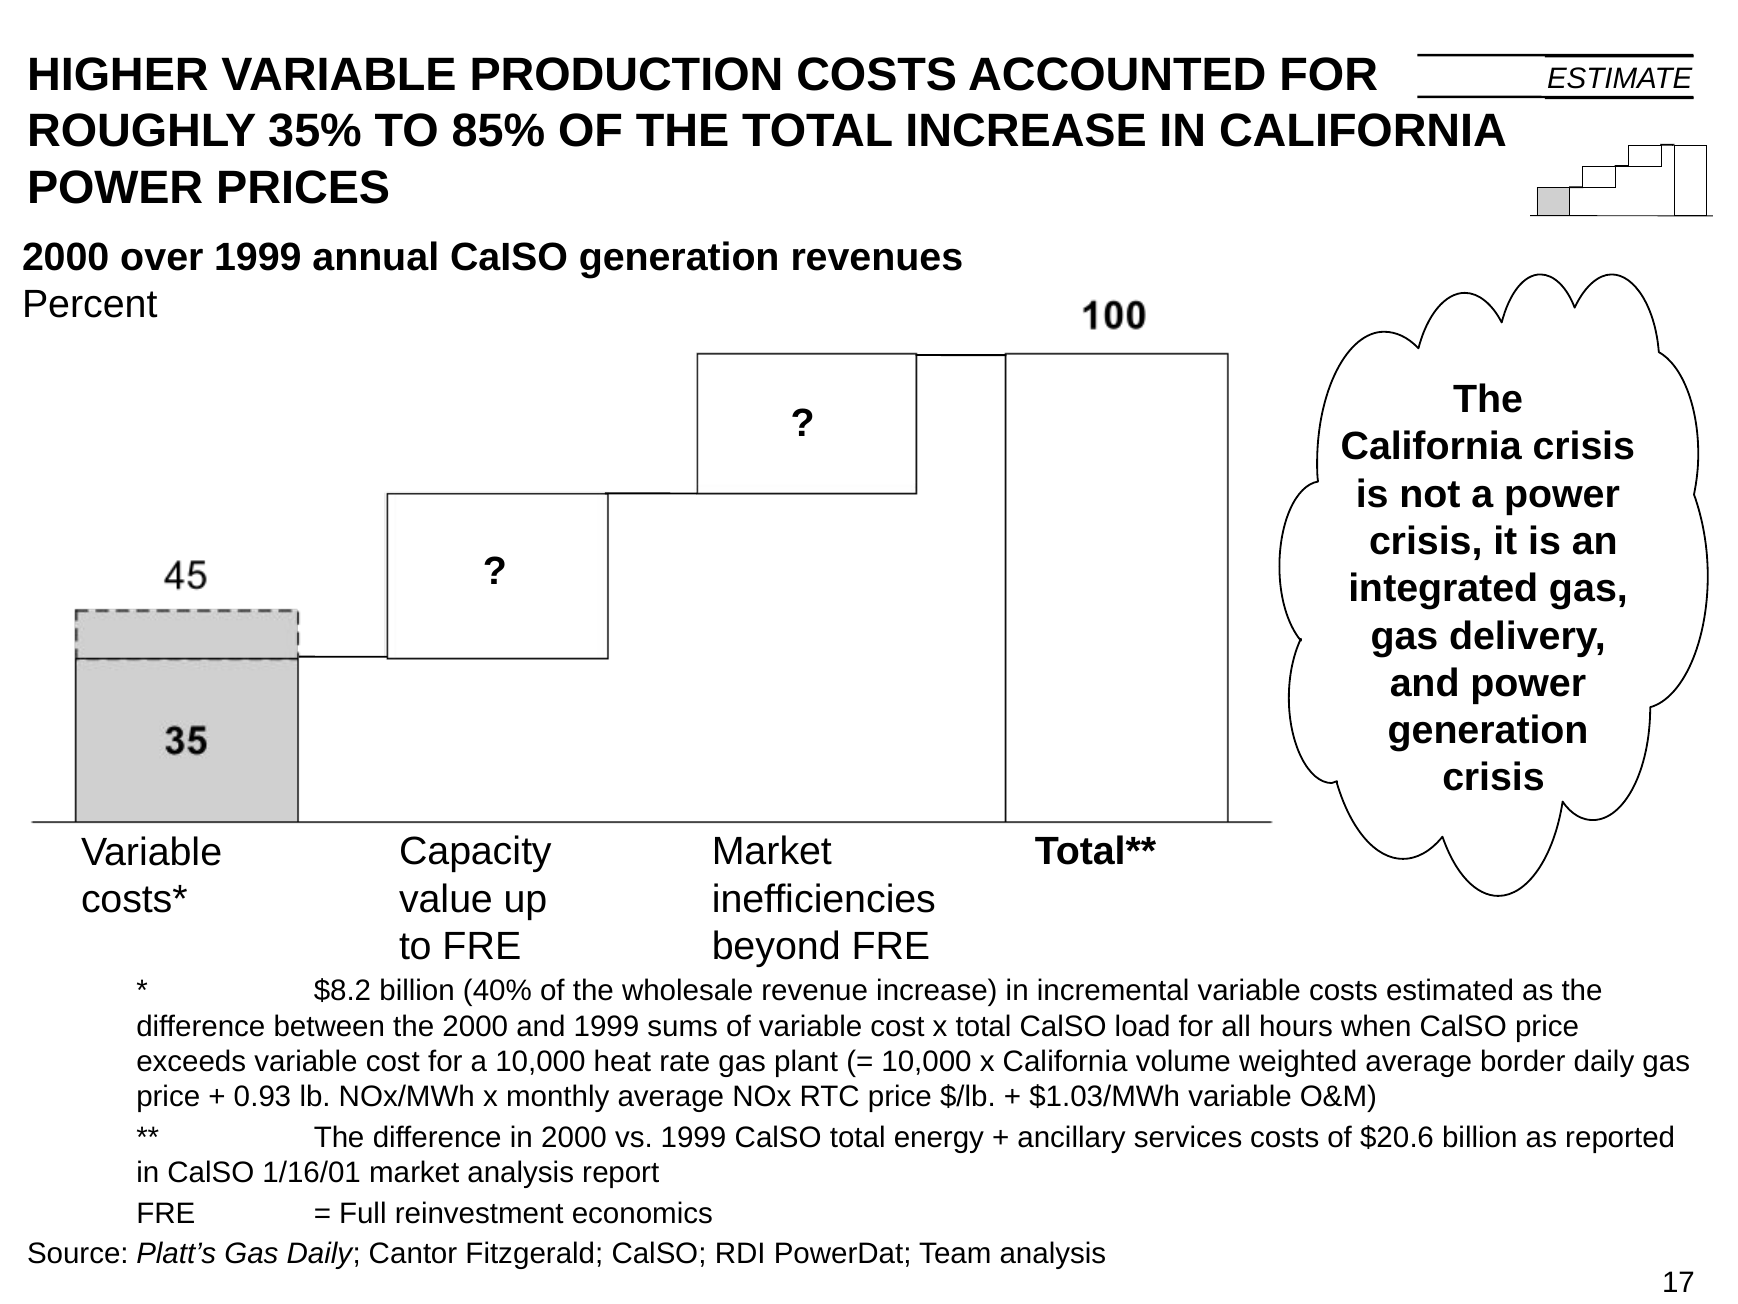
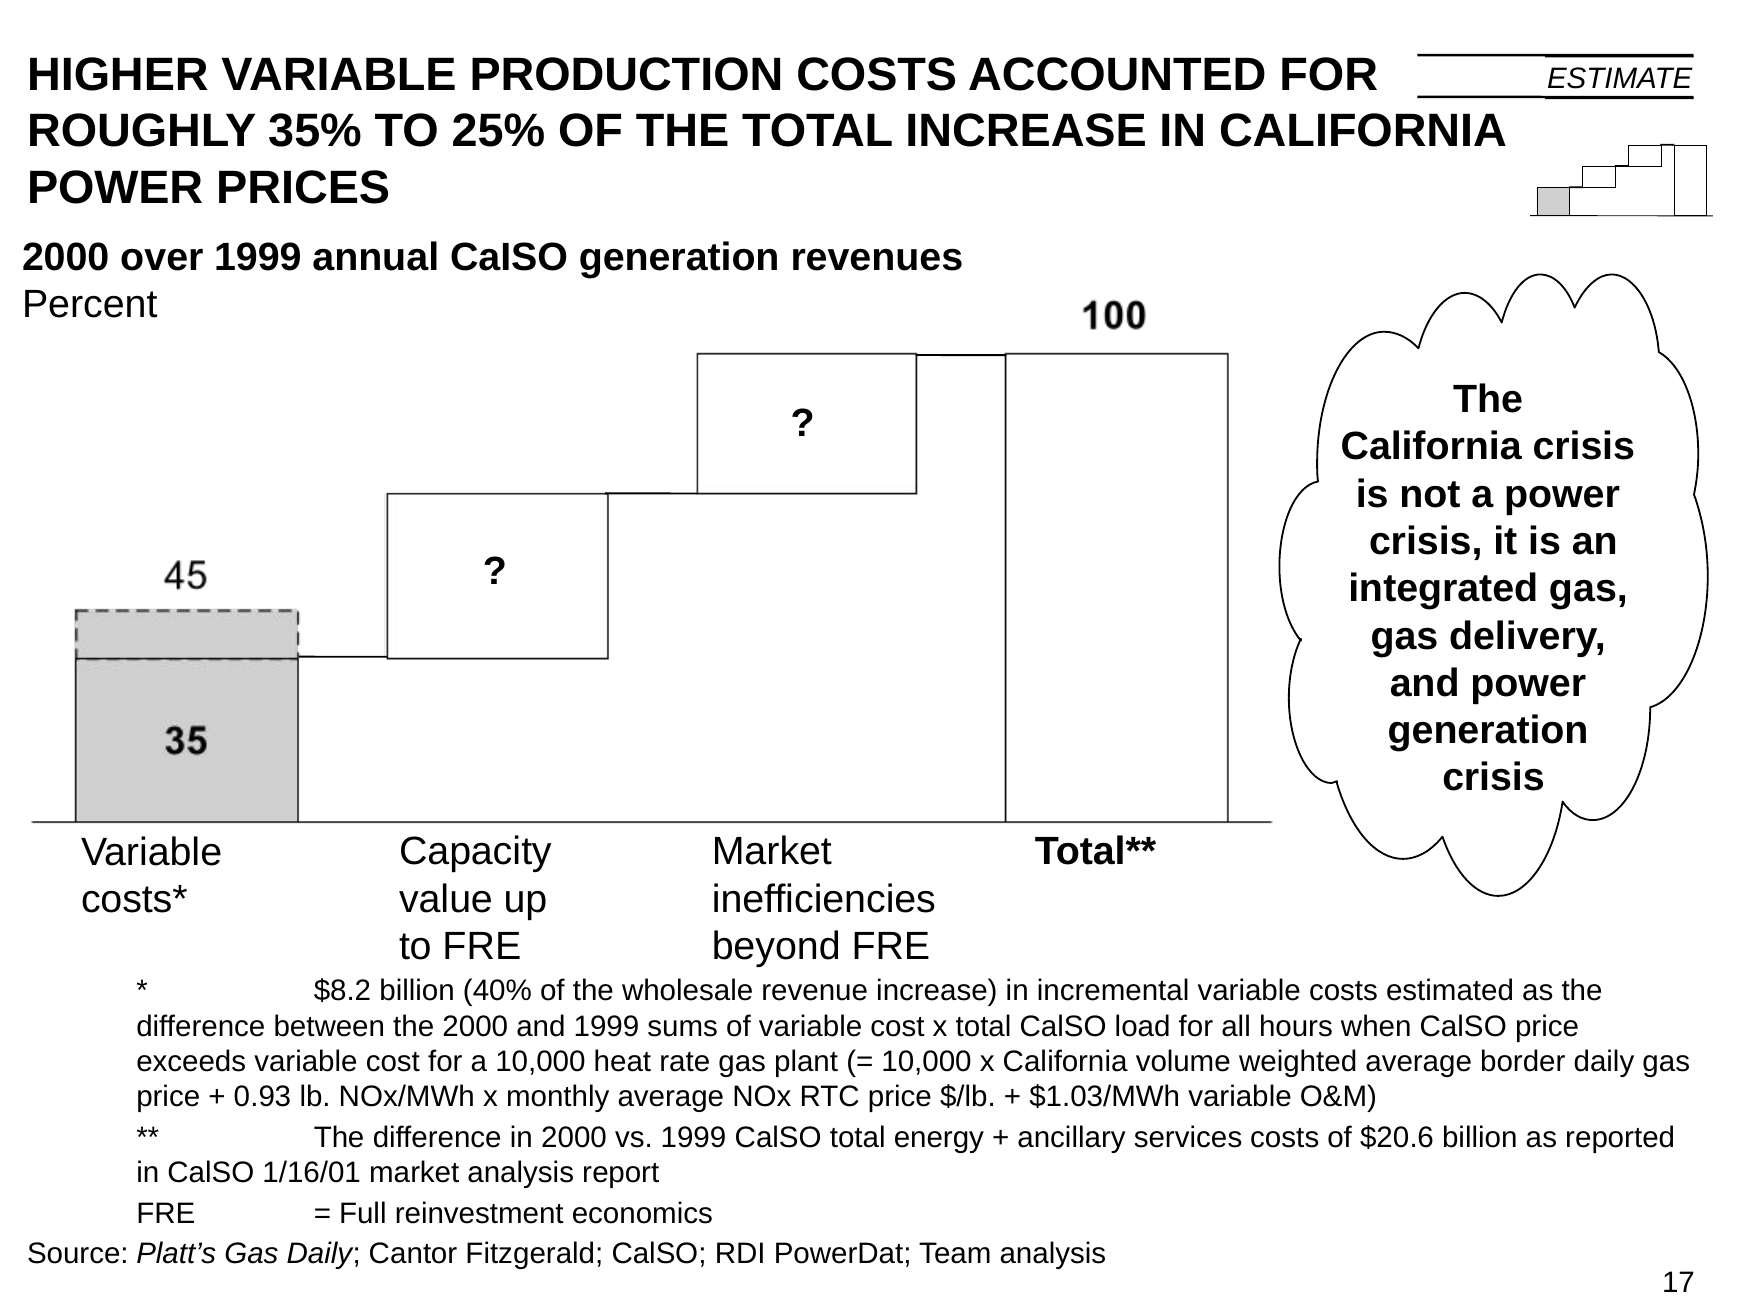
85%: 85% -> 25% (498, 131)
